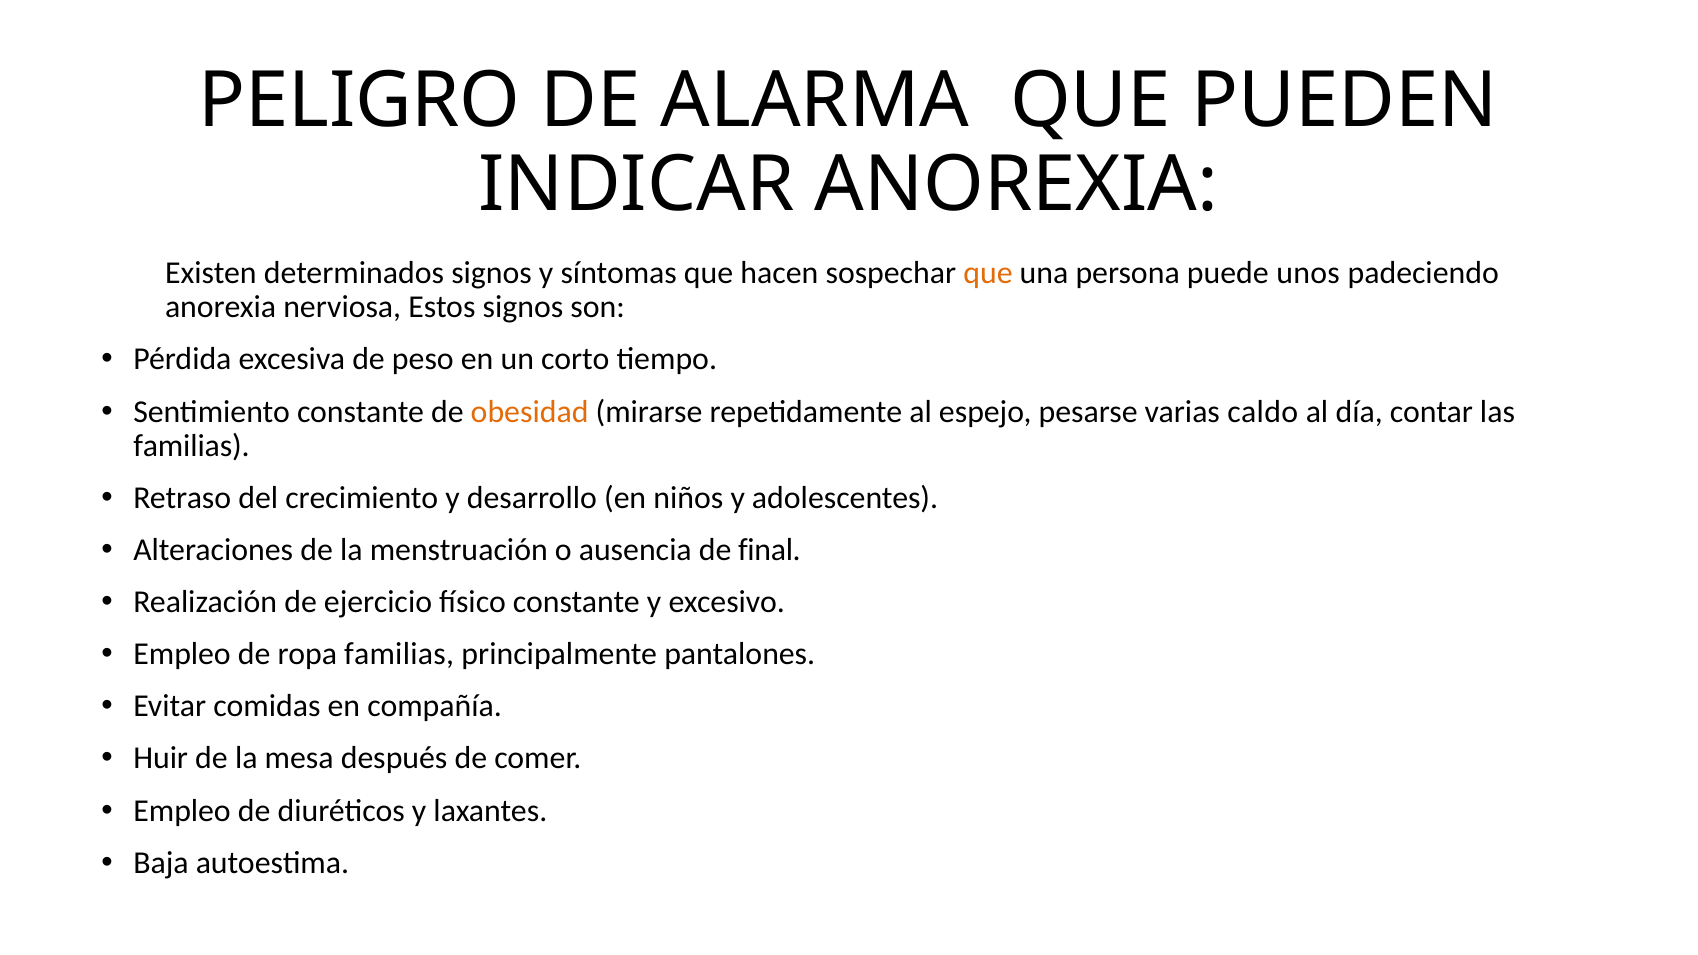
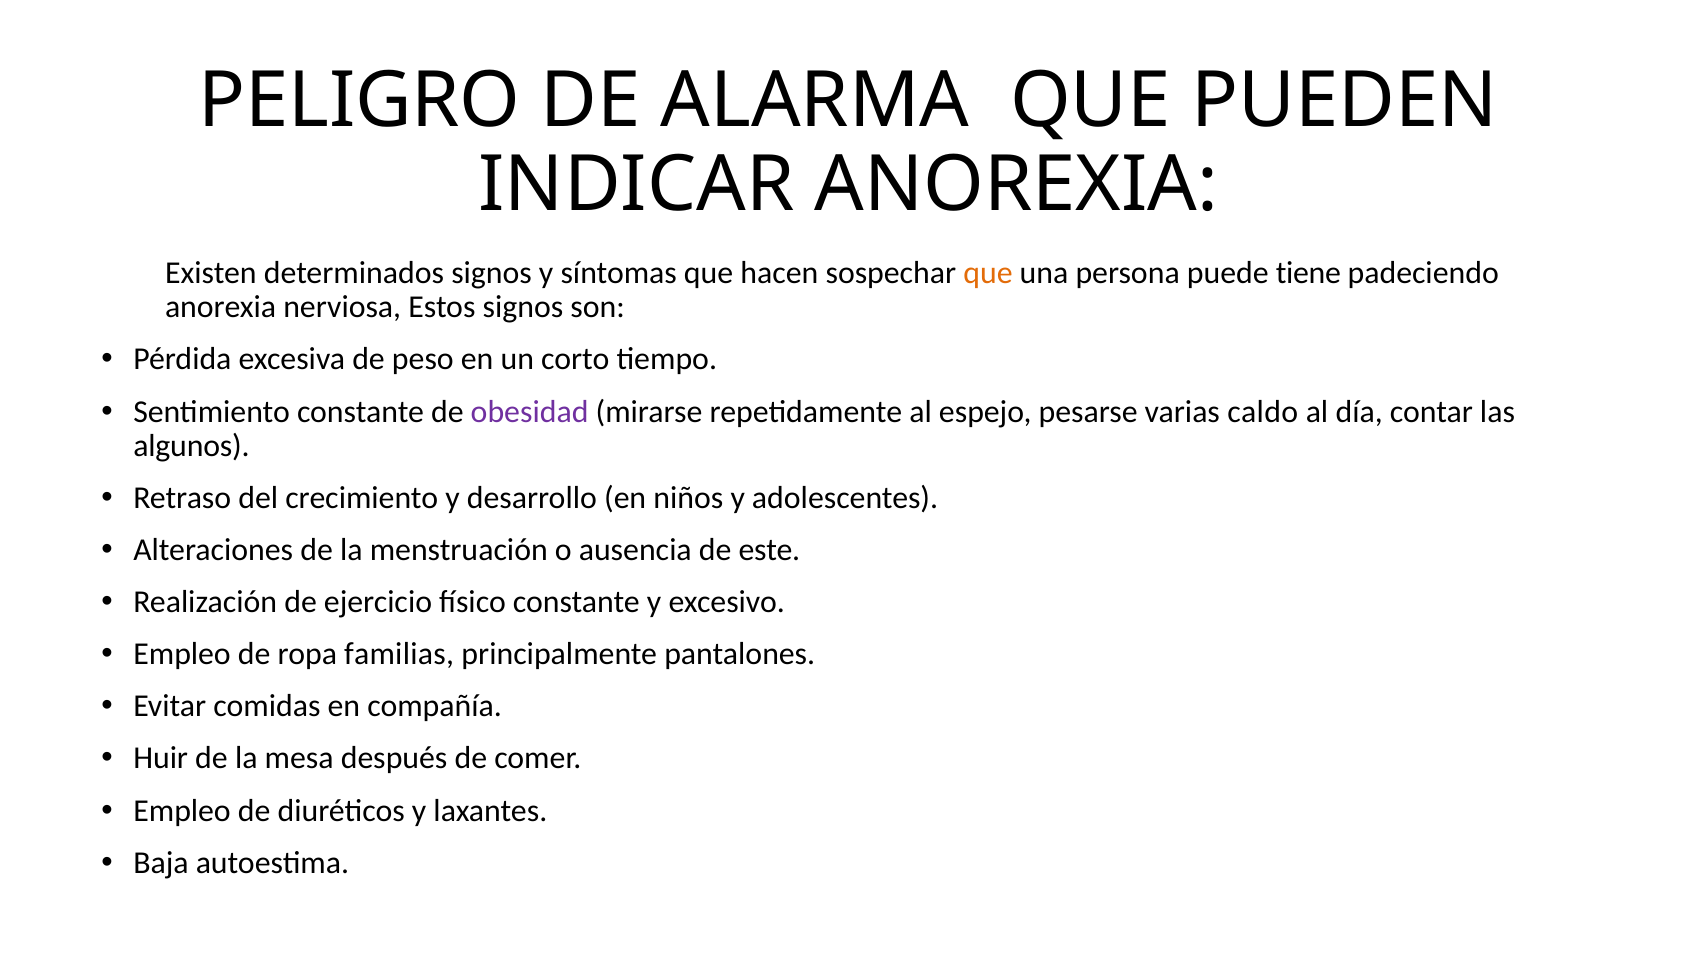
unos: unos -> tiene (1308, 273)
obesidad colour: orange -> purple (530, 412)
familias: familias -> algunos (191, 446)
final: final -> este (769, 550)
